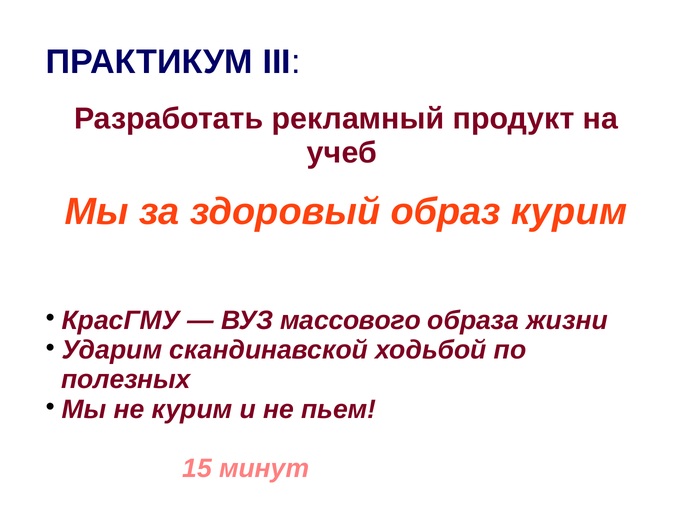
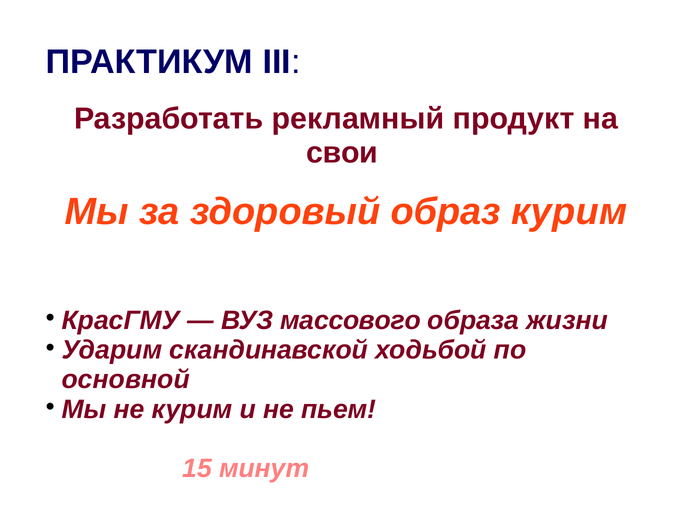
учеб: учеб -> свои (342, 153)
полезных: полезных -> основной (126, 380)
